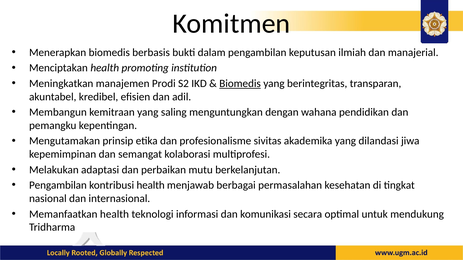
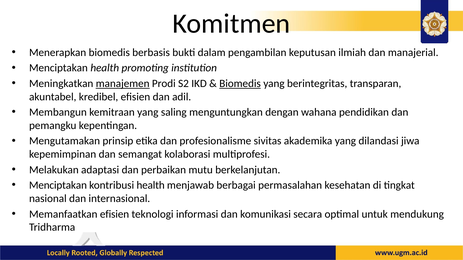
manajemen underline: none -> present (123, 84)
Pengambilan: Pengambilan -> Menciptakan (58, 186)
Memanfaatkan health: health -> efisien (115, 214)
